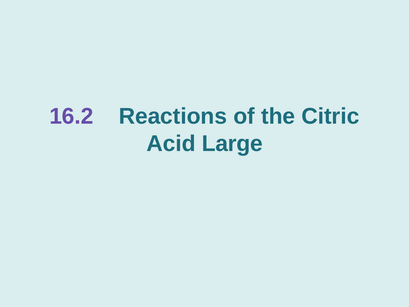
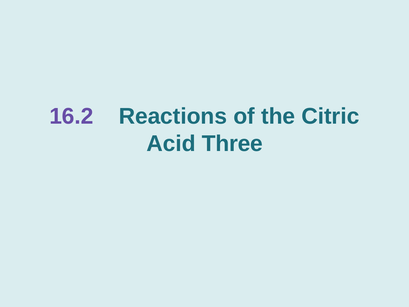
Large: Large -> Three (232, 143)
